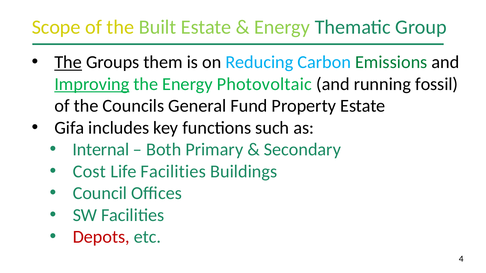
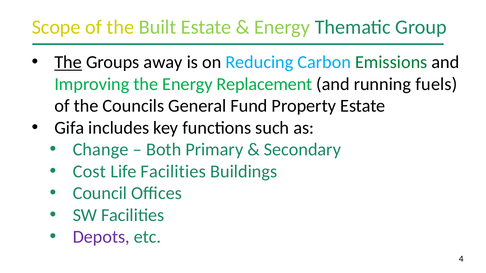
them: them -> away (163, 62)
Improving underline: present -> none (92, 84)
Photovoltaic: Photovoltaic -> Replacement (264, 84)
fossil: fossil -> fuels (437, 84)
Internal: Internal -> Change (101, 150)
Depots colour: red -> purple (101, 237)
